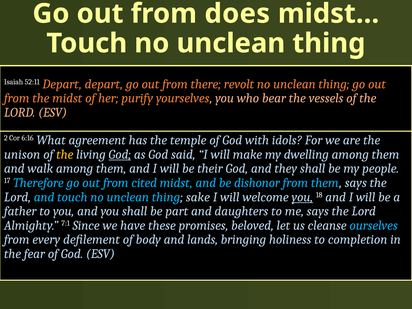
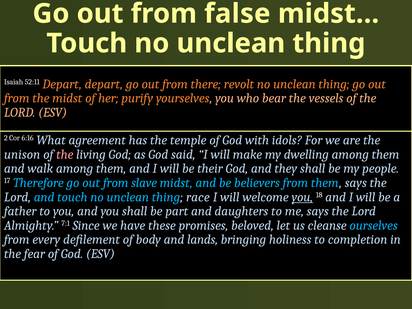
does: does -> false (237, 14)
the colour: yellow -> pink (65, 154)
God underline: present -> none (120, 154)
cited: cited -> slave (144, 183)
dishonor: dishonor -> believers (257, 183)
sake: sake -> race (198, 197)
